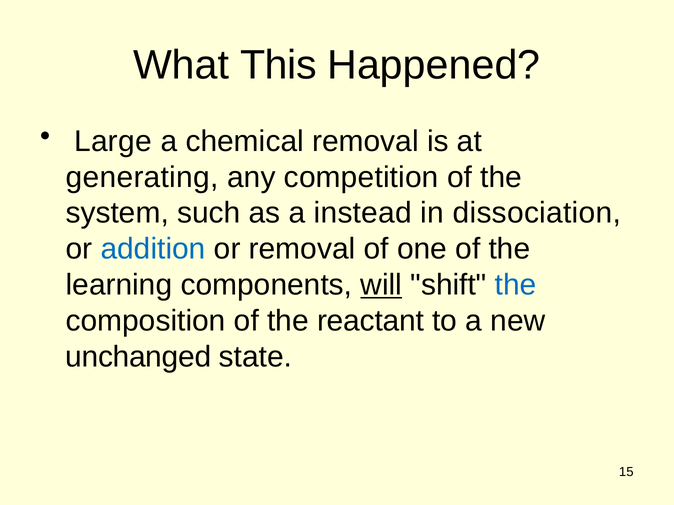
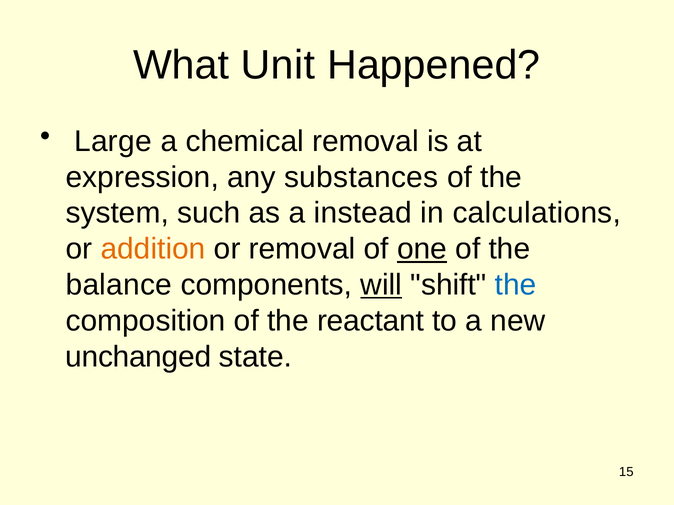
This: This -> Unit (278, 65)
generating: generating -> expression (142, 177)
competition: competition -> substances (361, 177)
dissociation: dissociation -> calculations (537, 213)
addition colour: blue -> orange (153, 249)
one underline: none -> present (422, 249)
learning: learning -> balance (119, 285)
